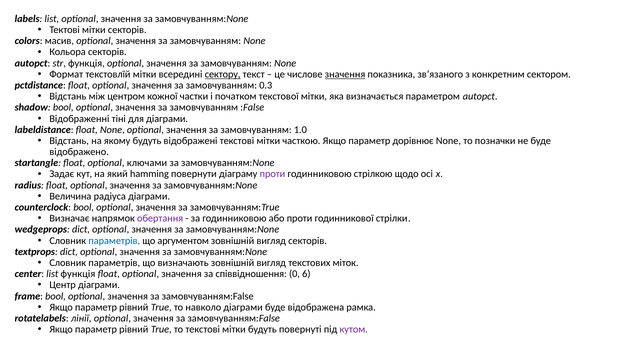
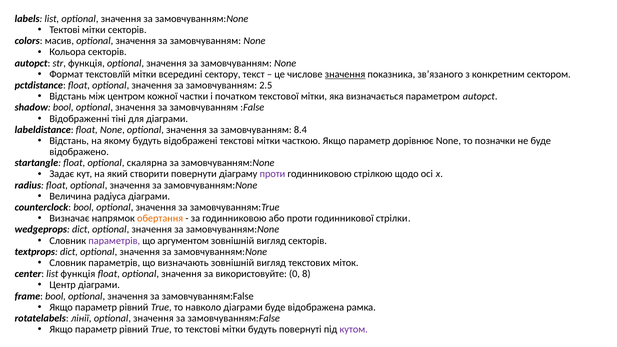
сектору underline: present -> none (223, 74)
0.3: 0.3 -> 2.5 (266, 85)
1.0: 1.0 -> 8.4 (300, 130)
ключами: ключами -> скалярна (147, 163)
hamming: hamming -> створити (149, 174)
обертання colour: purple -> orange (160, 219)
параметрів colour: blue -> purple (114, 241)
співвідношення: співвідношення -> використовуйте (251, 274)
6: 6 -> 8 (306, 274)
